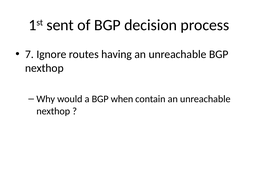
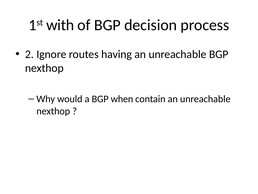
sent: sent -> with (60, 25)
7: 7 -> 2 (30, 54)
